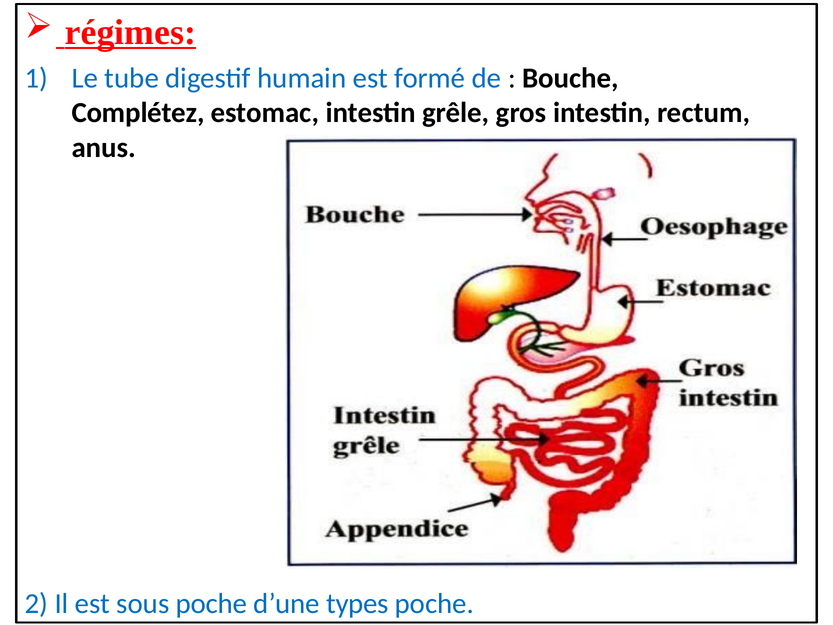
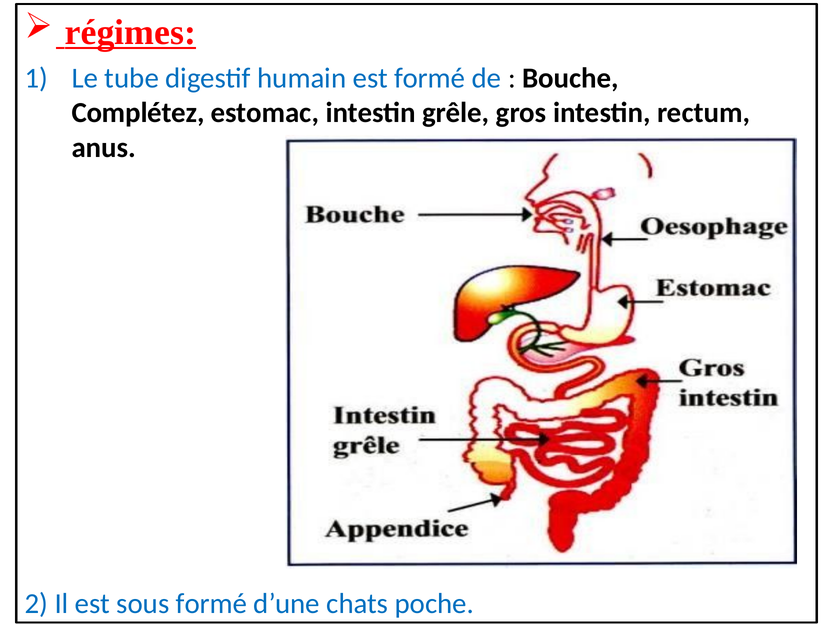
sous poche: poche -> formé (212, 603)
types: types -> chats (357, 603)
